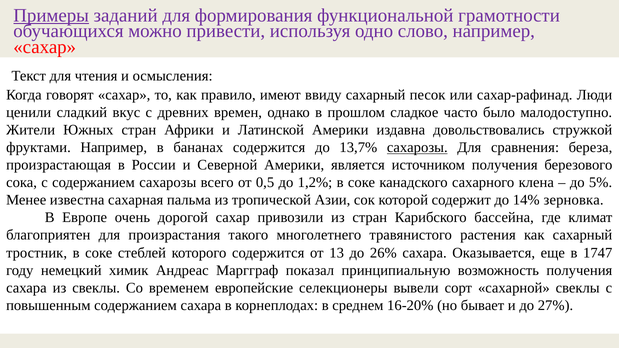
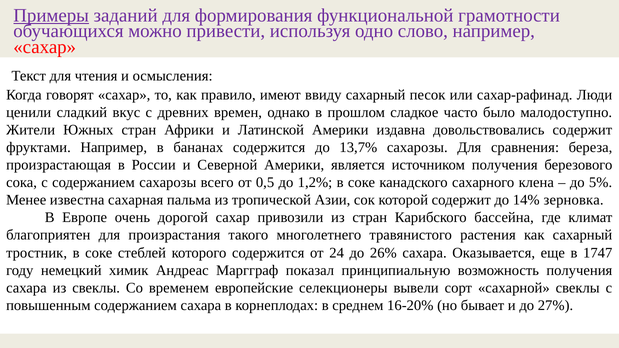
довольствовались стружкой: стружкой -> содержит (582, 130)
сахарозы underline: present -> none (417, 148)
13: 13 -> 24 (337, 253)
